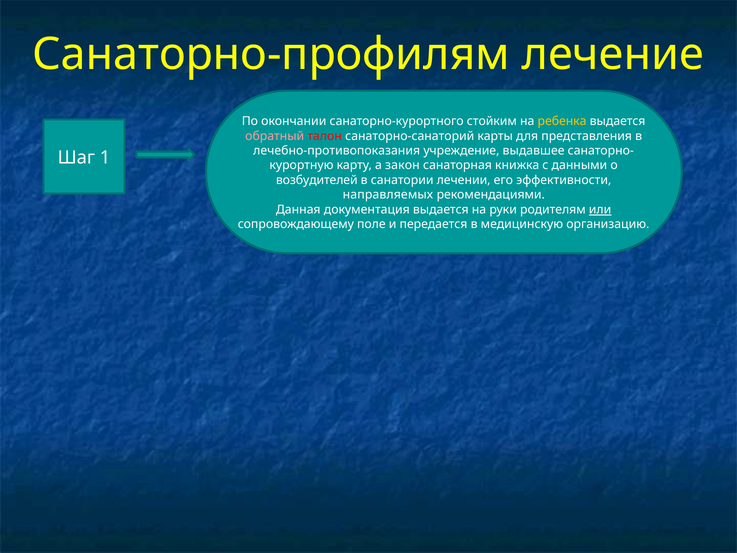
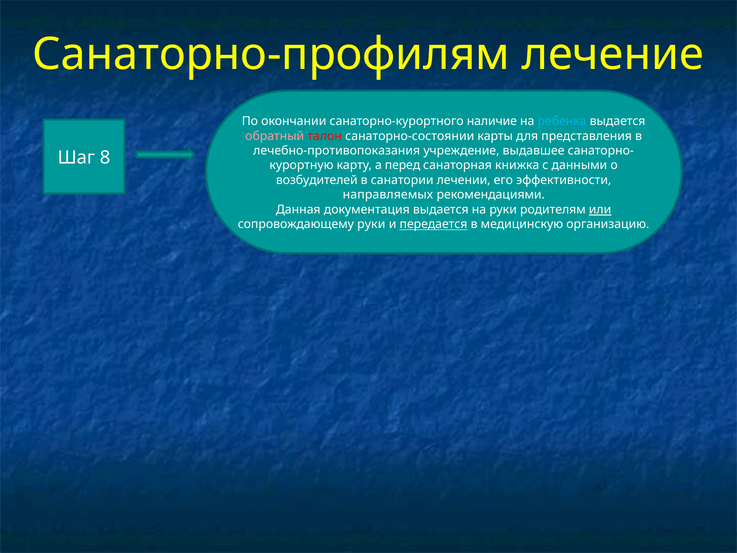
стойким: стойким -> наличие (492, 121)
ребенка colour: yellow -> light blue (562, 121)
санаторно-санаторий: санаторно-санаторий -> санаторно-состоянии (410, 136)
1: 1 -> 8 (105, 158)
закон: закон -> перед (403, 165)
сопровождающему поле: поле -> руки (371, 224)
передается underline: none -> present (434, 224)
